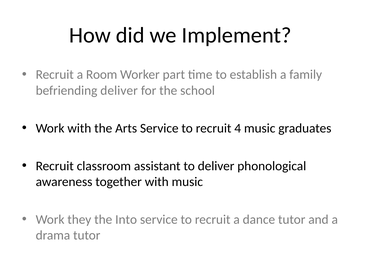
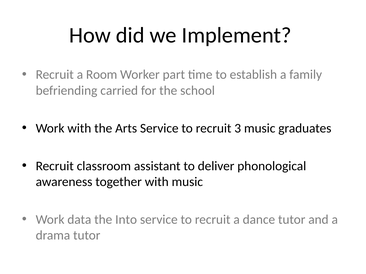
befriending deliver: deliver -> carried (119, 91)
4: 4 -> 3 (238, 128)
they: they -> data (79, 220)
